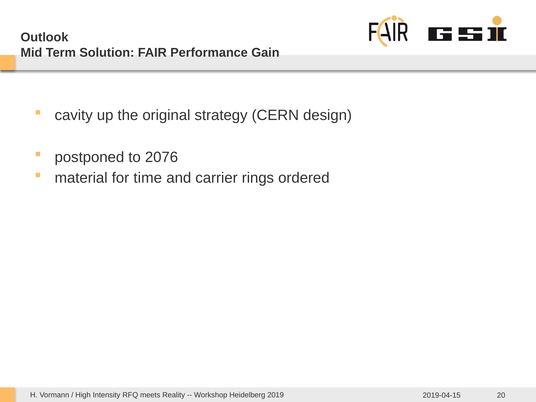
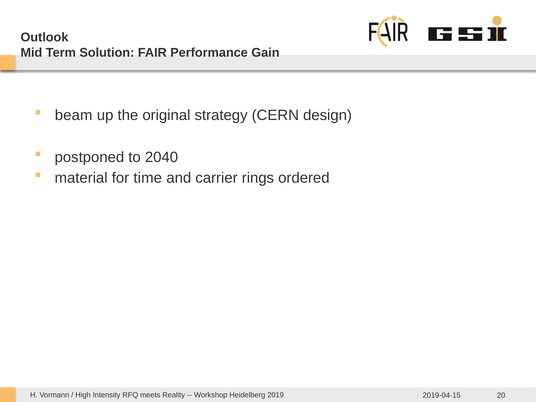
cavity: cavity -> beam (74, 115)
2076: 2076 -> 2040 (161, 157)
